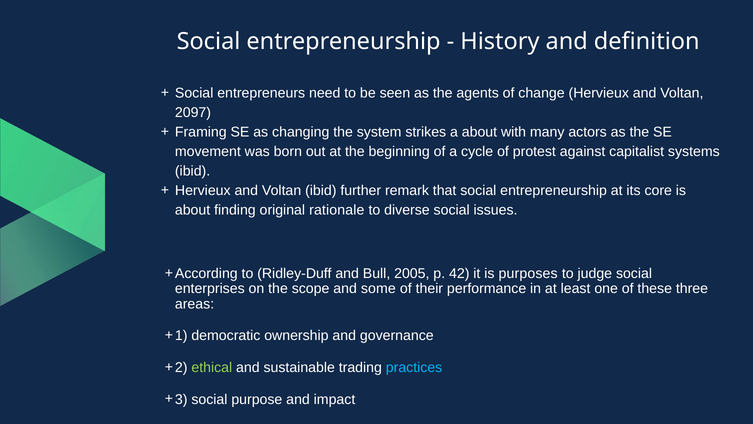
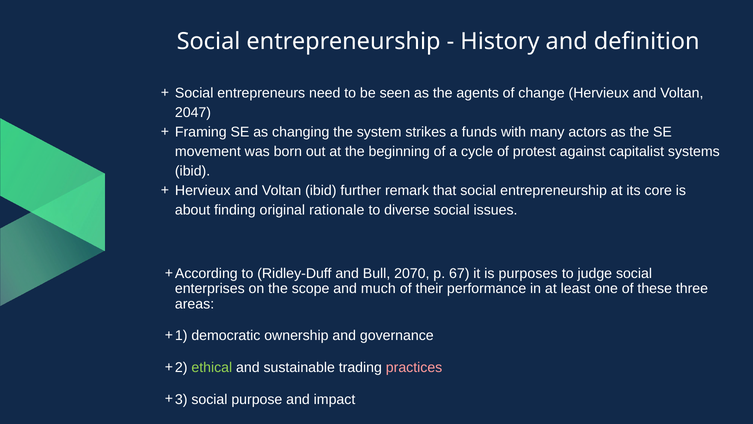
2097: 2097 -> 2047 (193, 113)
a about: about -> funds (479, 132)
2005: 2005 -> 2070 (412, 273)
42: 42 -> 67 (459, 273)
some: some -> much (378, 288)
practices colour: light blue -> pink (414, 367)
